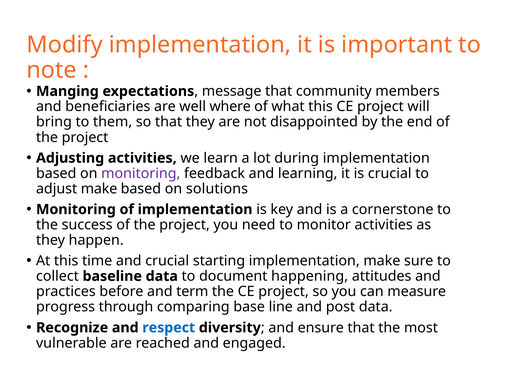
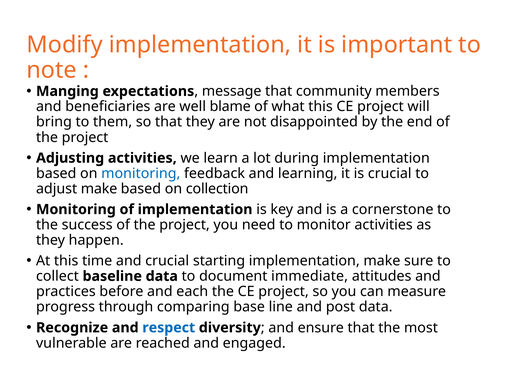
where: where -> blame (230, 107)
monitoring colour: purple -> blue (141, 173)
solutions: solutions -> collection (217, 189)
happening: happening -> immediate (310, 276)
term: term -> each (192, 292)
